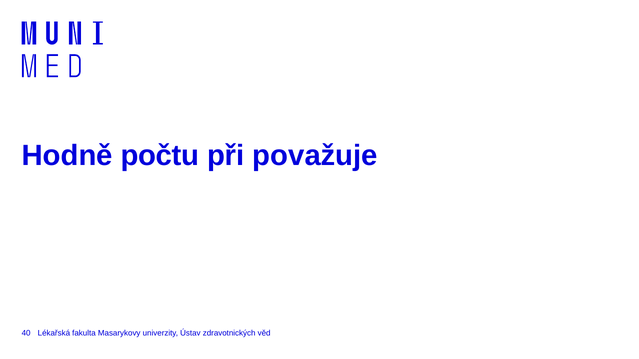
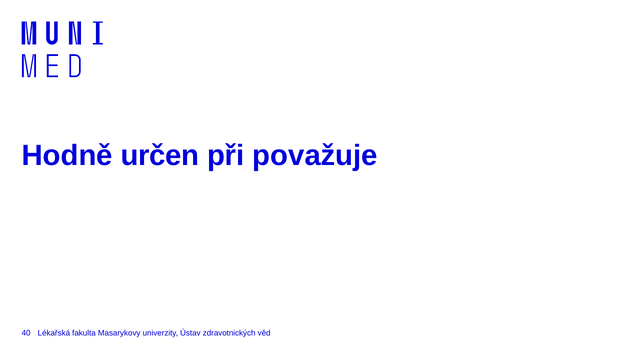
počtu: počtu -> určen (160, 156)
